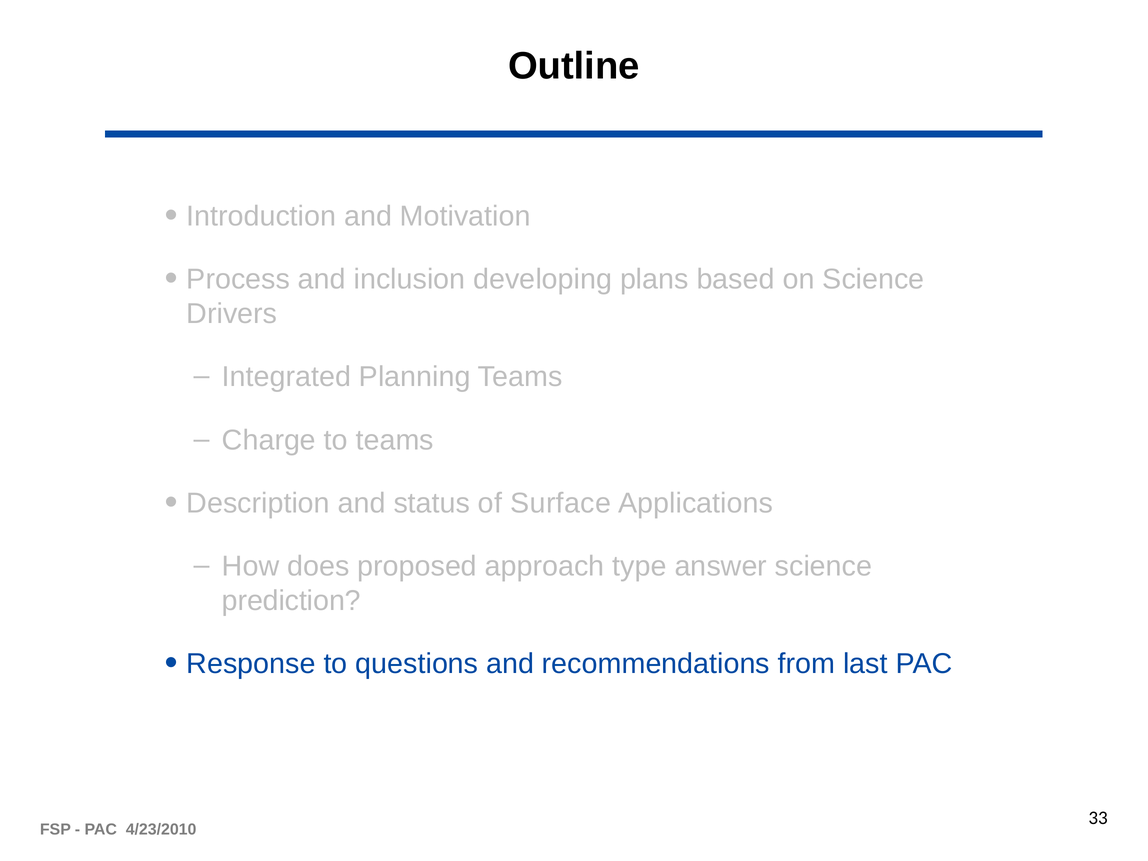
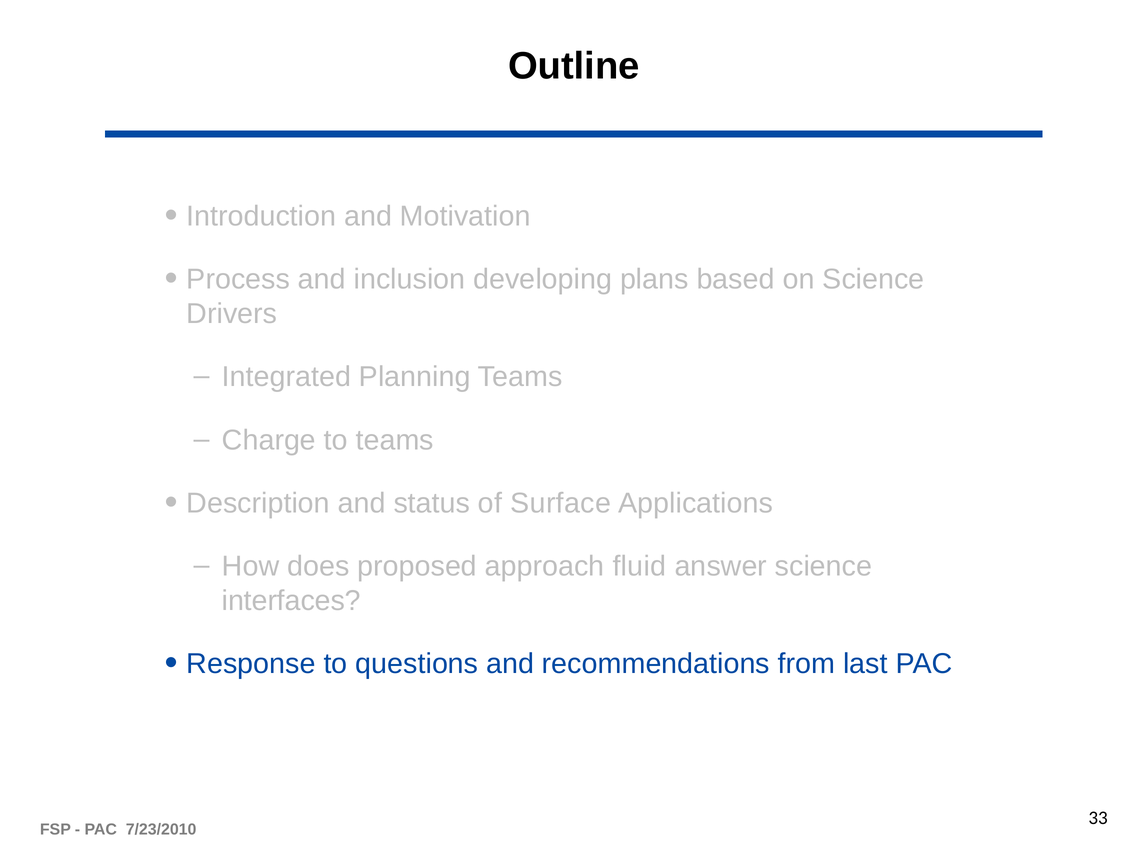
type: type -> fluid (639, 566)
prediction: prediction -> interfaces (291, 601)
4/23/2010: 4/23/2010 -> 7/23/2010 (161, 830)
